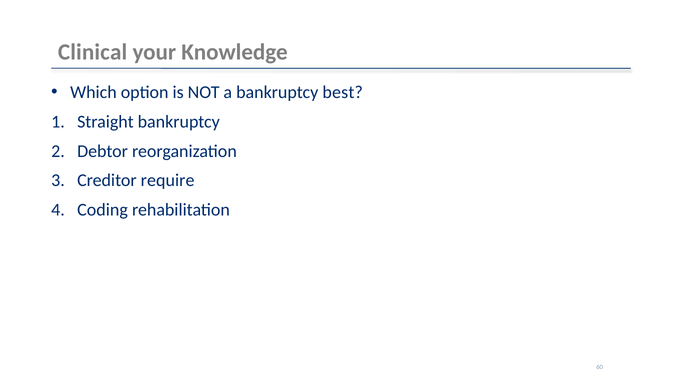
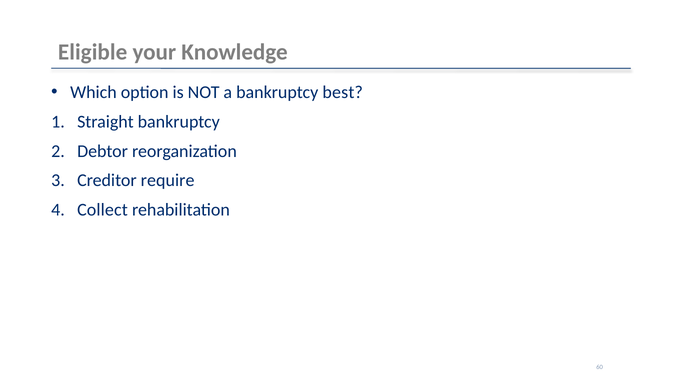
Clinical: Clinical -> Eligible (93, 52)
Coding: Coding -> Collect (102, 210)
